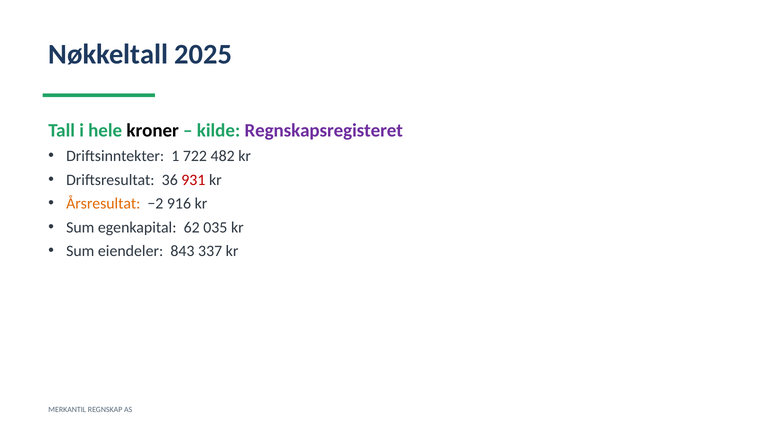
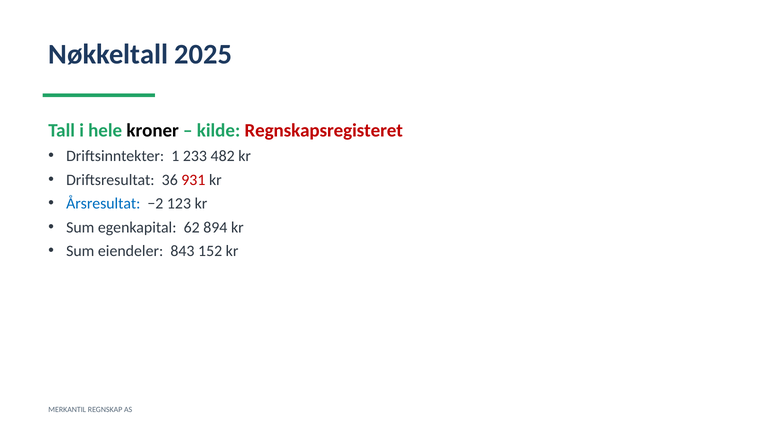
Regnskapsregisteret colour: purple -> red (324, 131)
722: 722 -> 233 (195, 156)
Årsresultat colour: orange -> blue (103, 204)
916: 916 -> 123 (179, 204)
035: 035 -> 894 (215, 228)
337: 337 -> 152 (210, 251)
